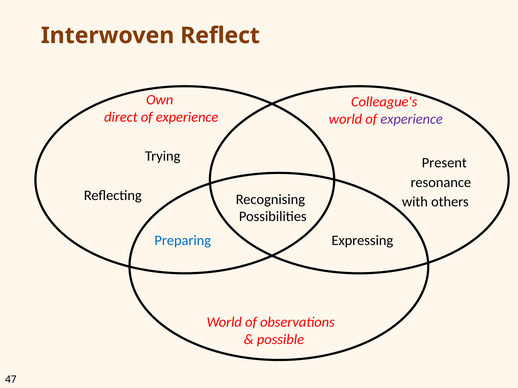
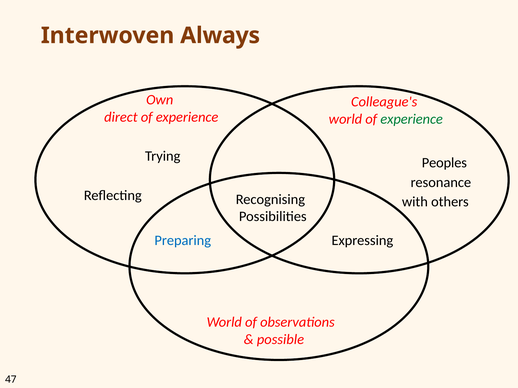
Reflect: Reflect -> Always (220, 36)
experience colour: purple -> green (412, 119)
Present: Present -> Peoples (444, 163)
